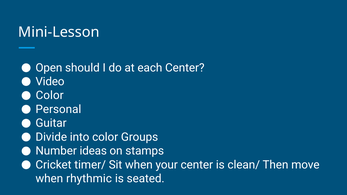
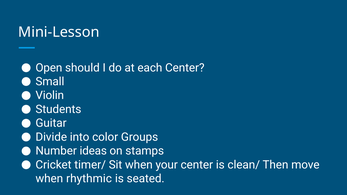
Video: Video -> Small (50, 82)
Color: Color -> Violin (50, 96)
Personal: Personal -> Students (58, 109)
